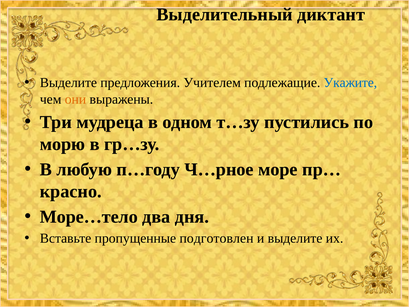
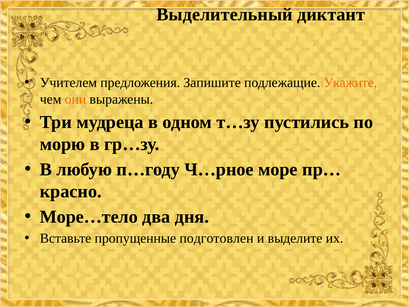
Выделите: Выделите -> Учителем (68, 83)
Учителем: Учителем -> Запишите (212, 83)
Укажите colour: blue -> orange (350, 83)
